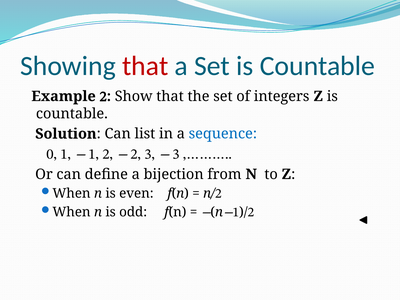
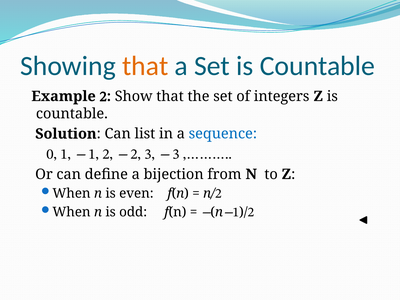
that colour: red -> orange (145, 66)
